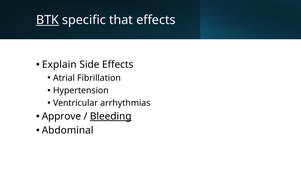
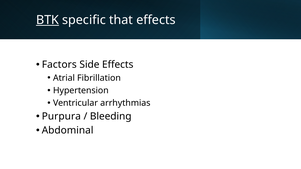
Explain: Explain -> Factors (59, 65)
Approve: Approve -> Purpura (61, 117)
Bleeding underline: present -> none (111, 117)
